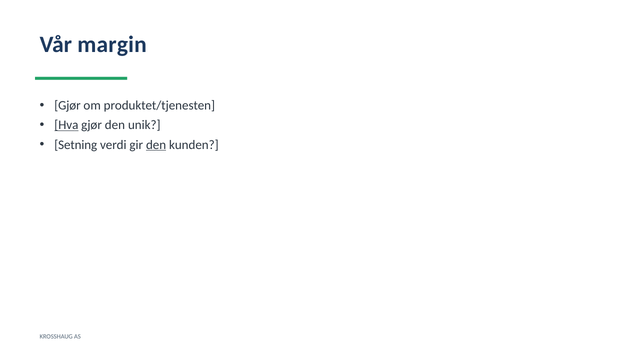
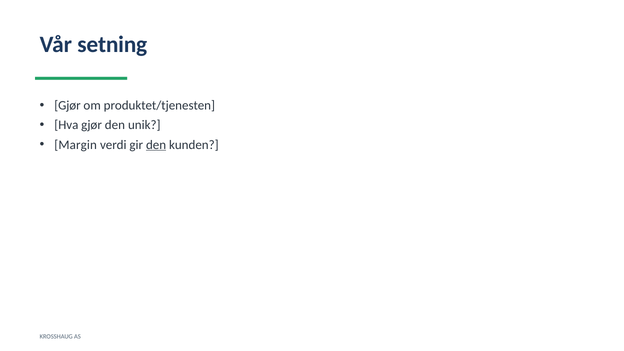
margin: margin -> setning (112, 45)
Hva underline: present -> none (66, 125)
Setning: Setning -> Margin (76, 145)
